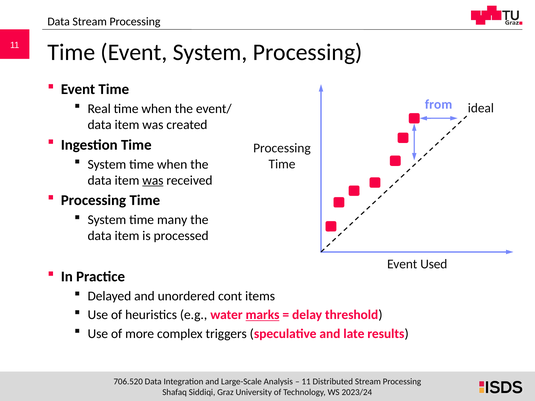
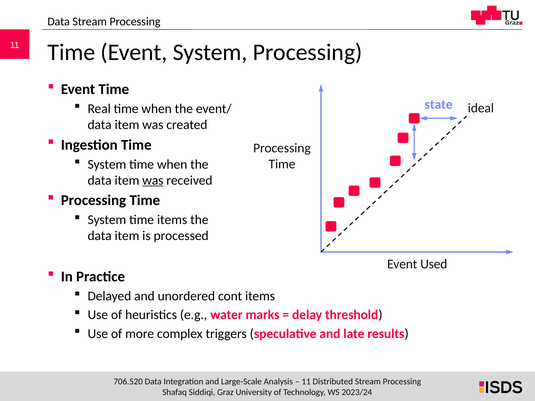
from: from -> state (439, 104)
time many: many -> items (172, 220)
marks underline: present -> none (263, 315)
